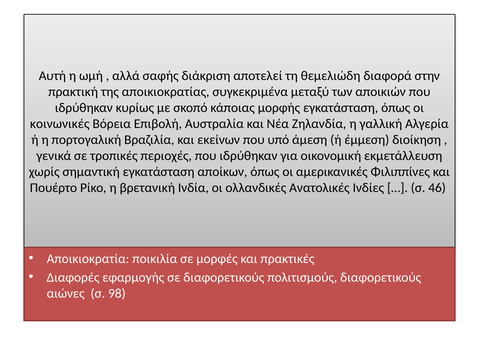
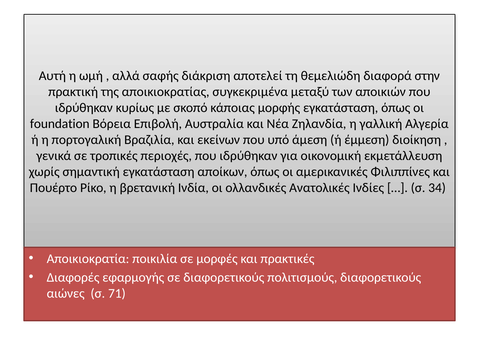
κοινωνικές: κοινωνικές -> foundation (60, 124)
46: 46 -> 34 (437, 188)
98: 98 -> 71 (117, 293)
